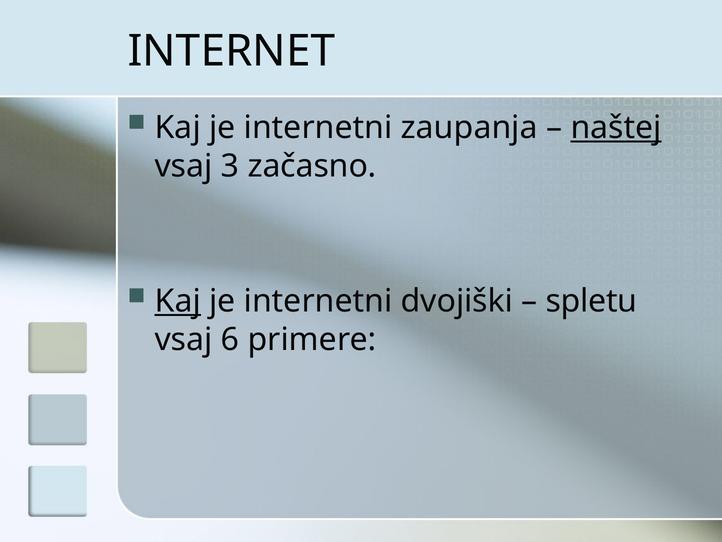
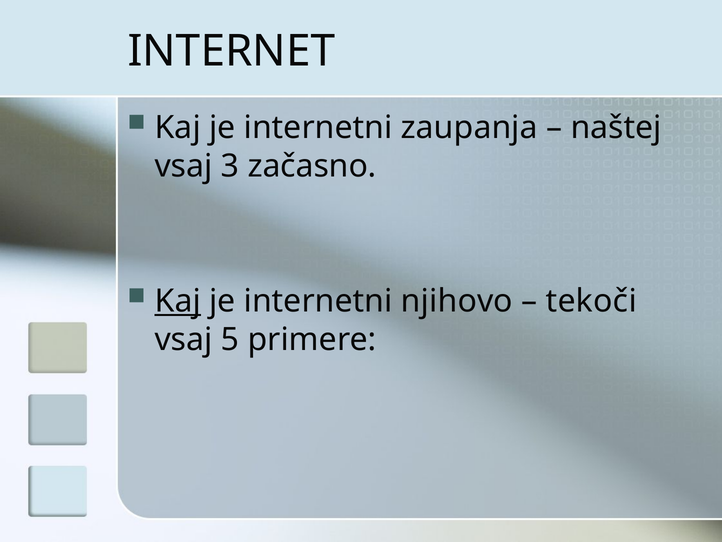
naštej underline: present -> none (616, 127)
dvojiški: dvojiški -> njihovo (457, 301)
spletu: spletu -> tekoči (591, 301)
6: 6 -> 5 (230, 339)
